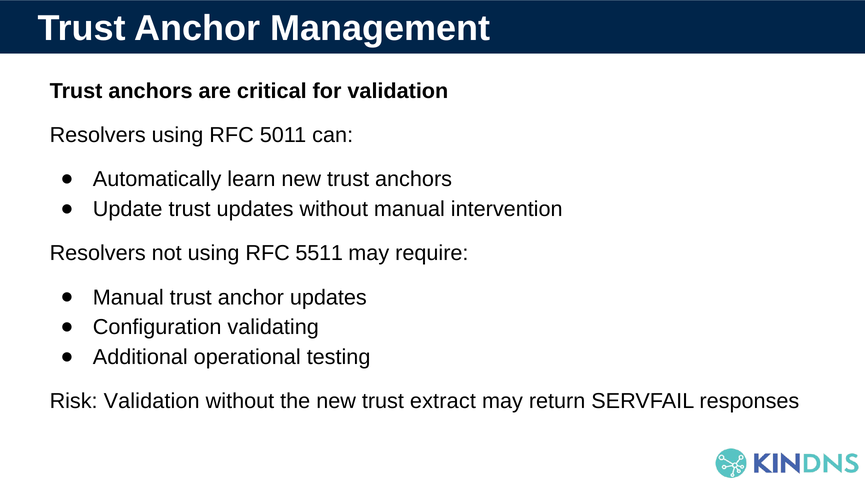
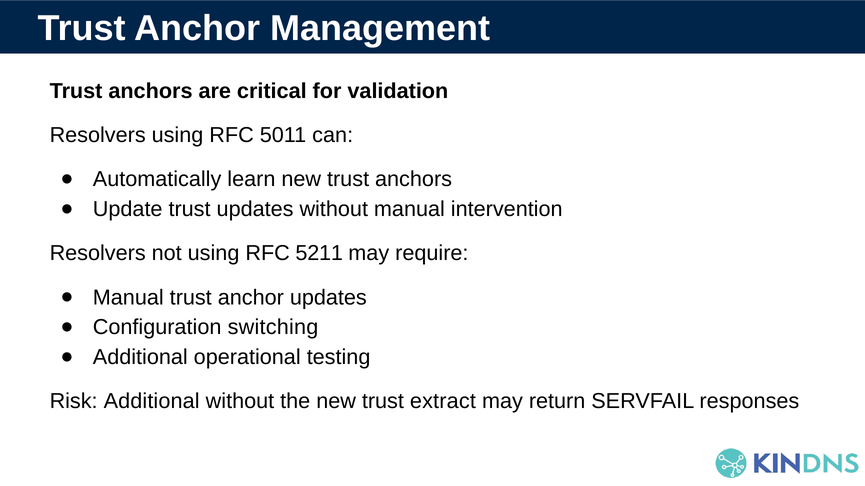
5511: 5511 -> 5211 (319, 254)
validating: validating -> switching (273, 328)
Risk Validation: Validation -> Additional (152, 402)
